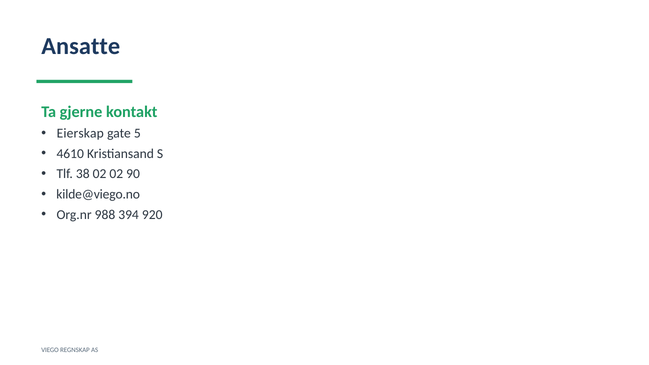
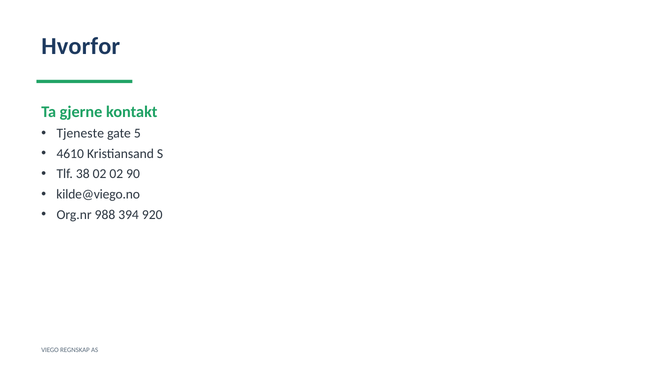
Ansatte: Ansatte -> Hvorfor (81, 46)
Eierskap: Eierskap -> Tjeneste (80, 133)
